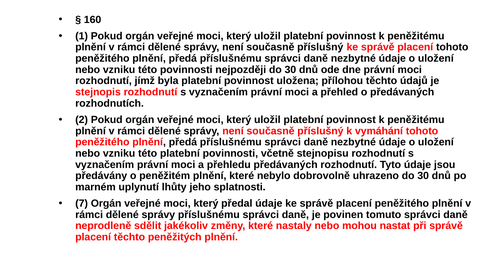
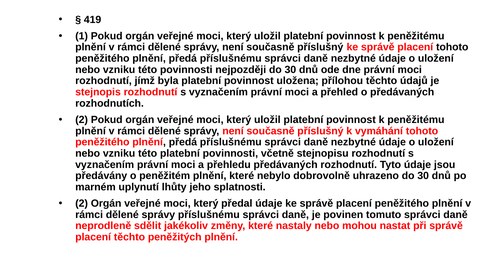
160: 160 -> 419 (93, 20)
7: 7 -> 2 (82, 203)
